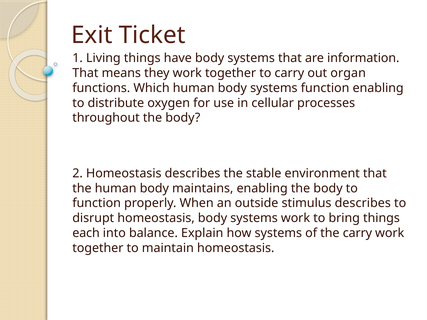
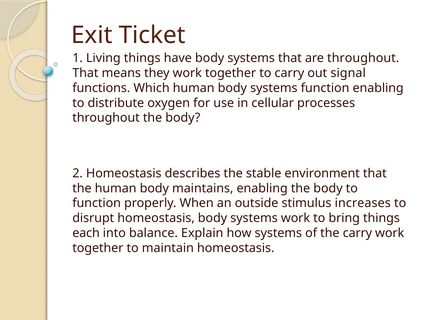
are information: information -> throughout (363, 58)
organ: organ -> signal (348, 73)
stimulus describes: describes -> increases (363, 203)
